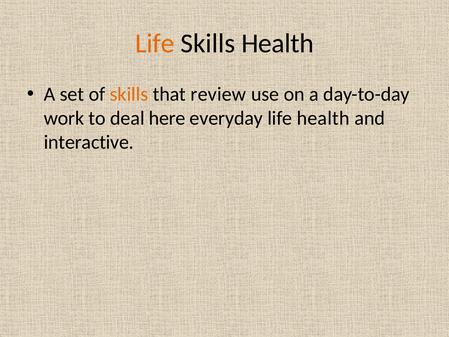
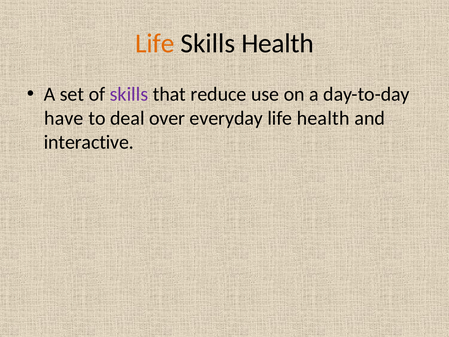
skills colour: orange -> purple (129, 94)
review: review -> reduce (219, 94)
work: work -> have (64, 118)
here: here -> over (167, 118)
